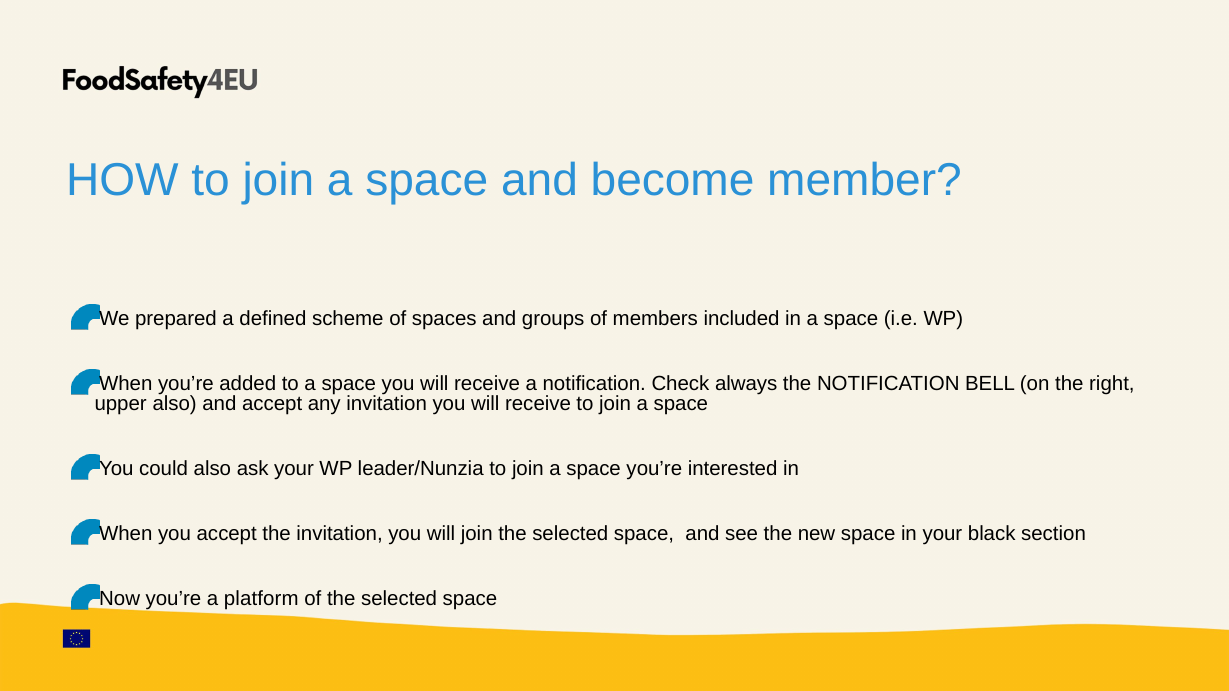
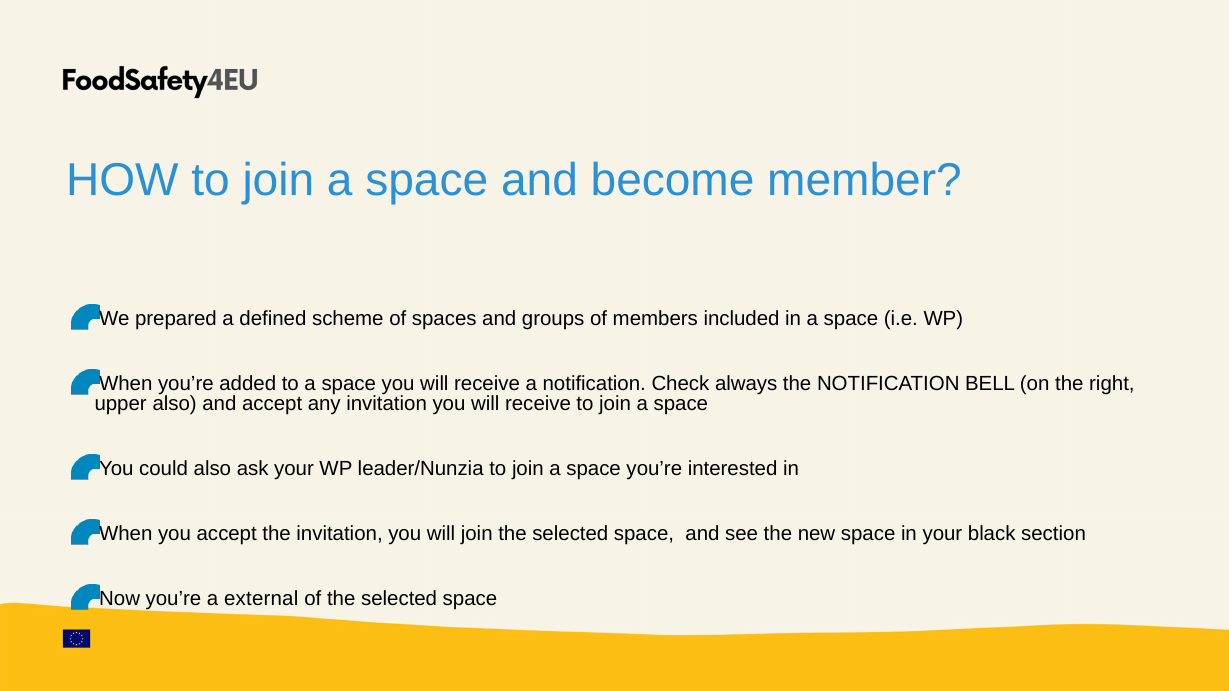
platform: platform -> external (261, 599)
